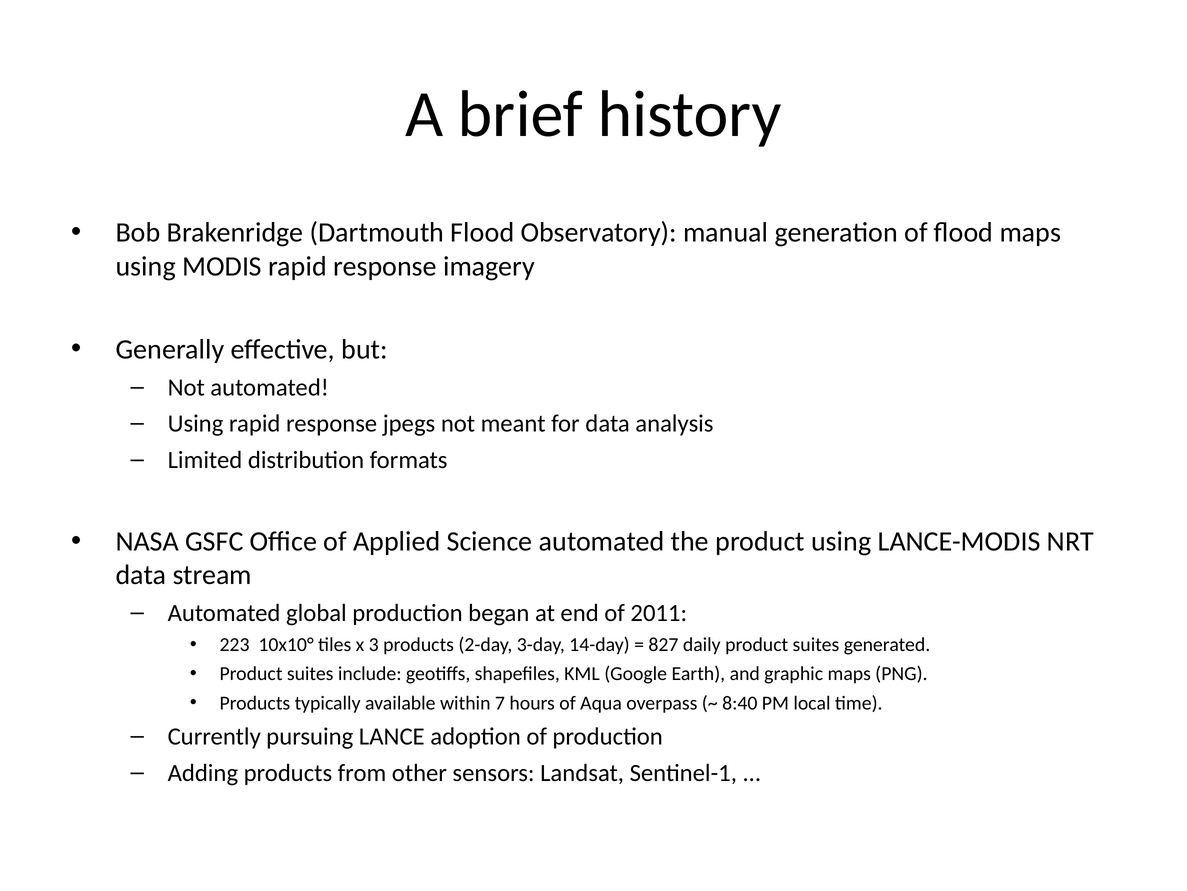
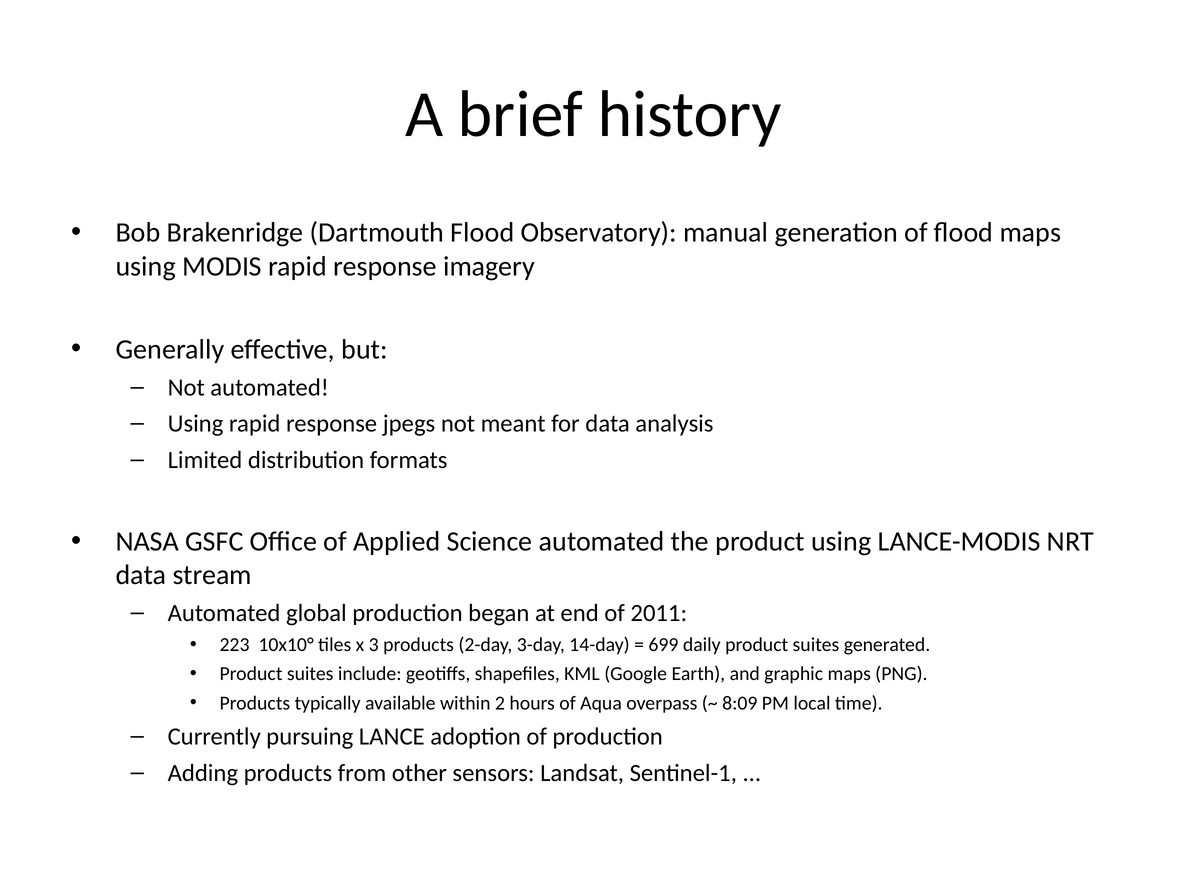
827: 827 -> 699 (663, 644)
7: 7 -> 2 (500, 702)
8:40: 8:40 -> 8:09 (740, 702)
